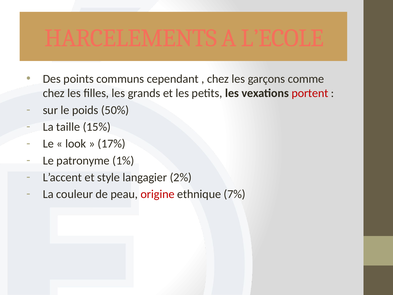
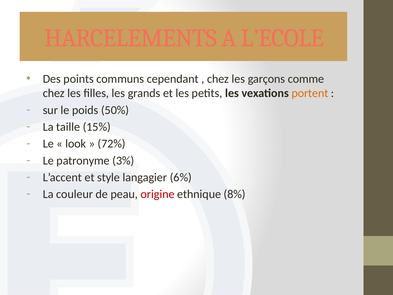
portent colour: red -> orange (310, 93)
17%: 17% -> 72% (112, 144)
1%: 1% -> 3% (123, 160)
2%: 2% -> 6% (181, 177)
7%: 7% -> 8% (235, 194)
